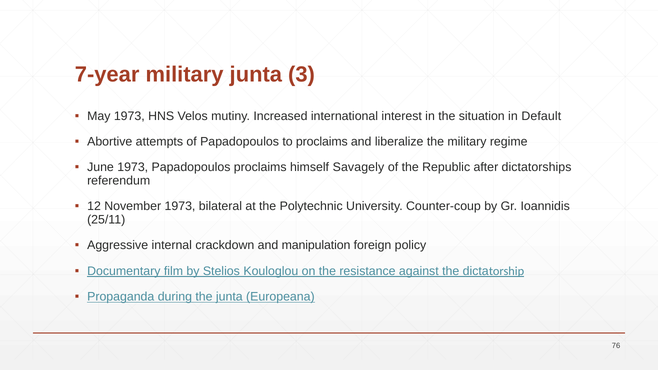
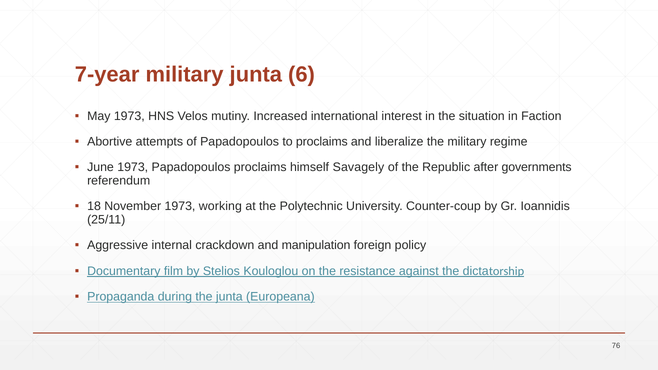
3: 3 -> 6 (301, 74)
Default: Default -> Faction (541, 116)
dictatorships: dictatorships -> governments (537, 167)
12: 12 -> 18 (94, 206)
bilateral: bilateral -> working (220, 206)
